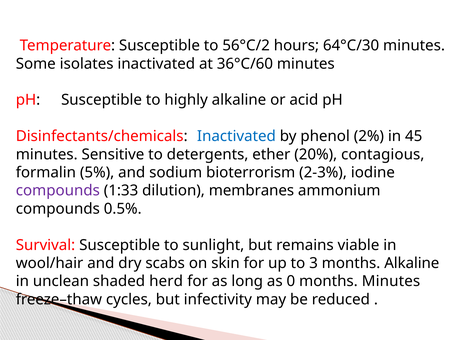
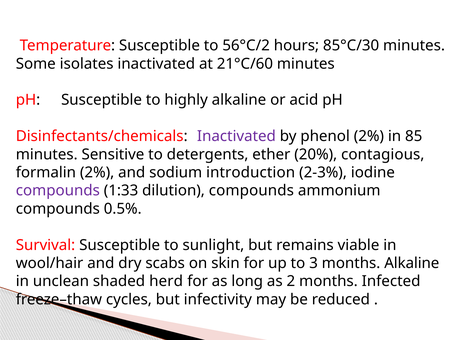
64°C/30: 64°C/30 -> 85°C/30 (351, 46)
36°C/60: 36°C/60 -> 21°C/60 (245, 64)
Inactivated colour: blue -> purple (236, 136)
45: 45 -> 85 (414, 136)
formalin 5%: 5% -> 2% (97, 172)
bioterrorism: bioterrorism -> introduction (251, 172)
dilution membranes: membranes -> compounds (251, 191)
0: 0 -> 2 (291, 281)
months Minutes: Minutes -> Infected (391, 281)
